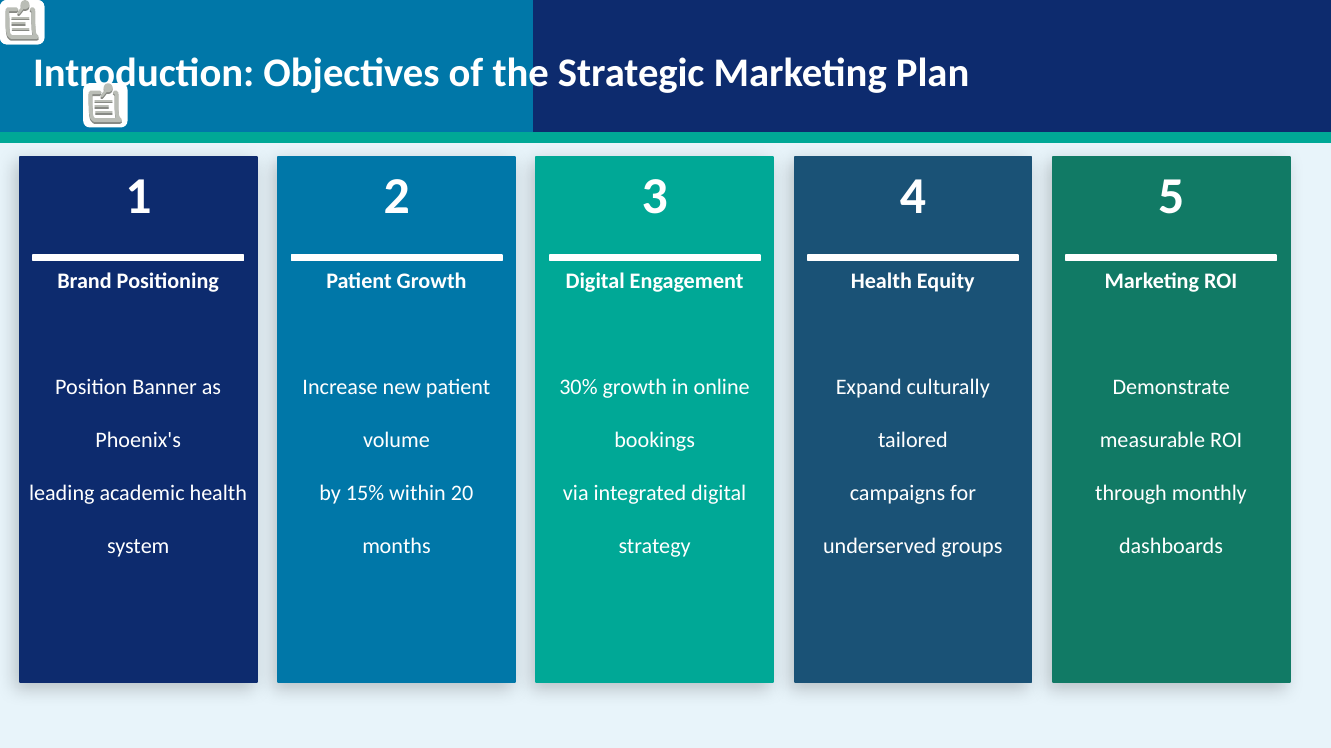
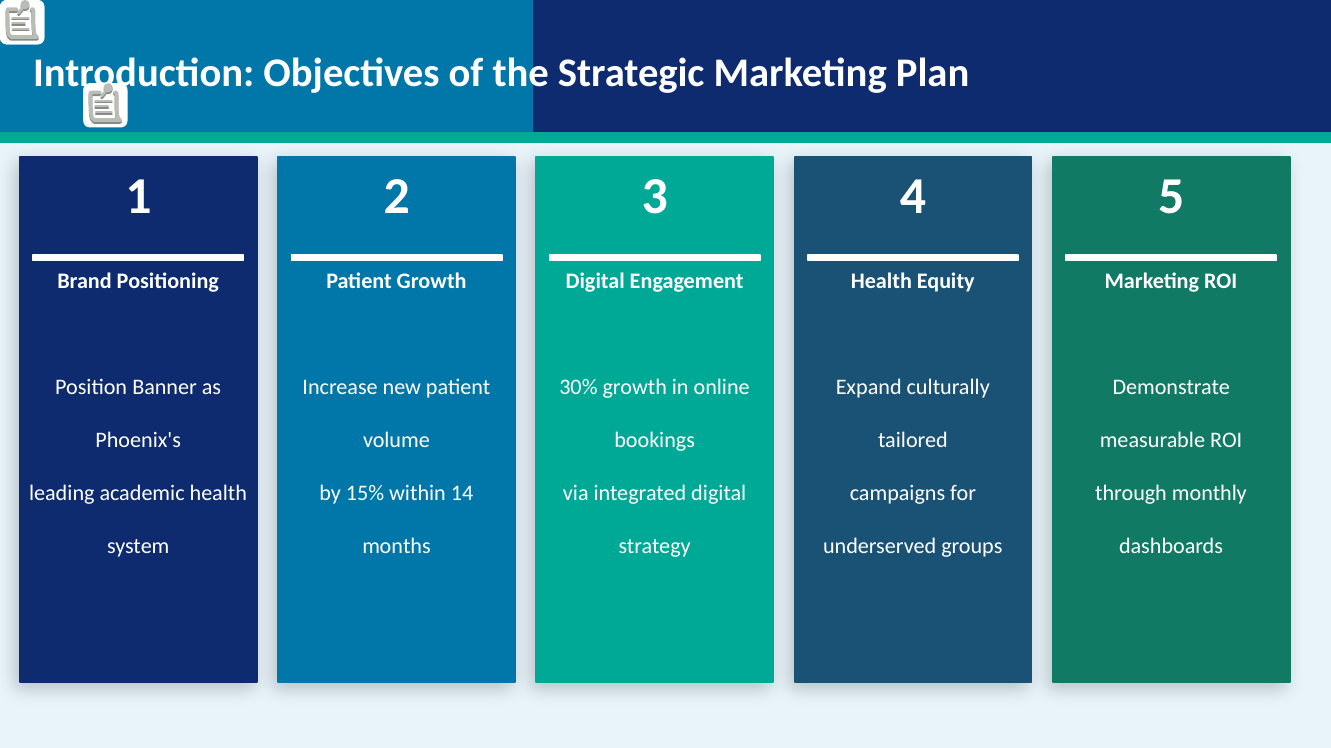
20: 20 -> 14 (462, 494)
